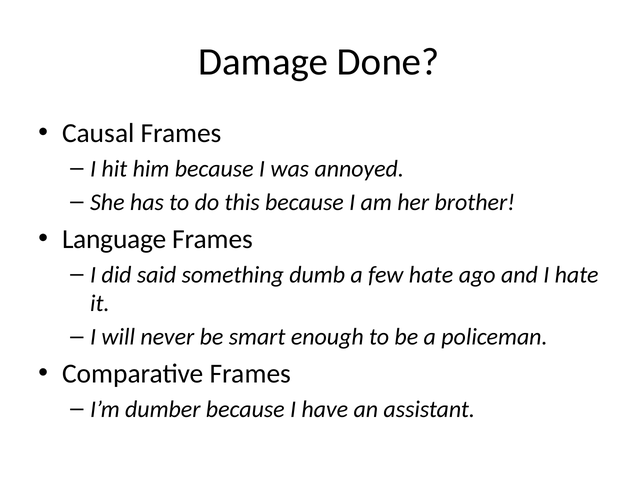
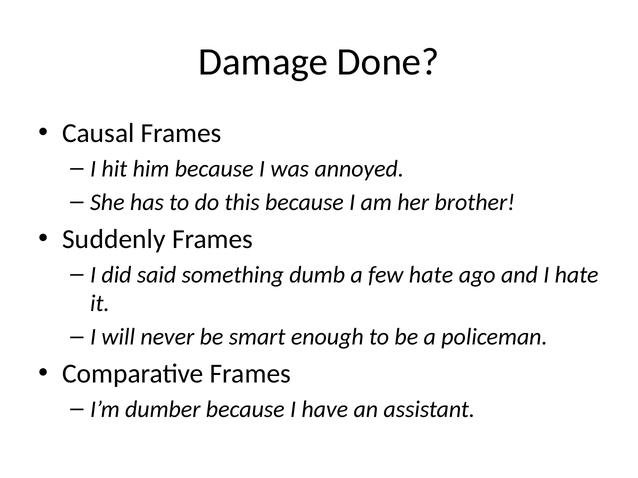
Language: Language -> Suddenly (114, 239)
